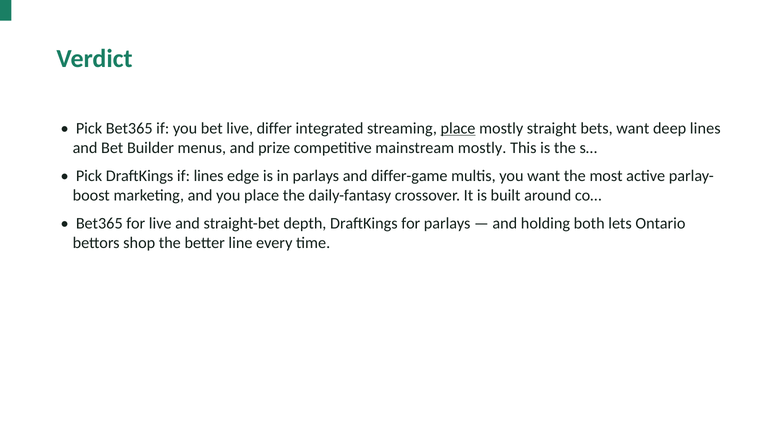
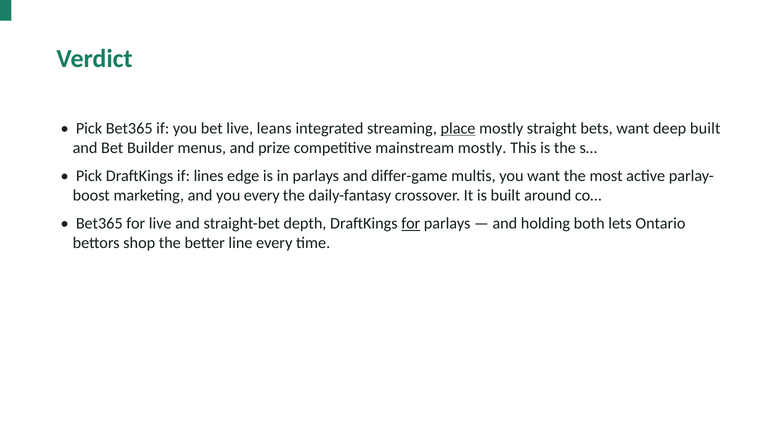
differ: differ -> leans (274, 128)
deep lines: lines -> built (705, 128)
you place: place -> every (262, 195)
for underline: none -> present (411, 224)
